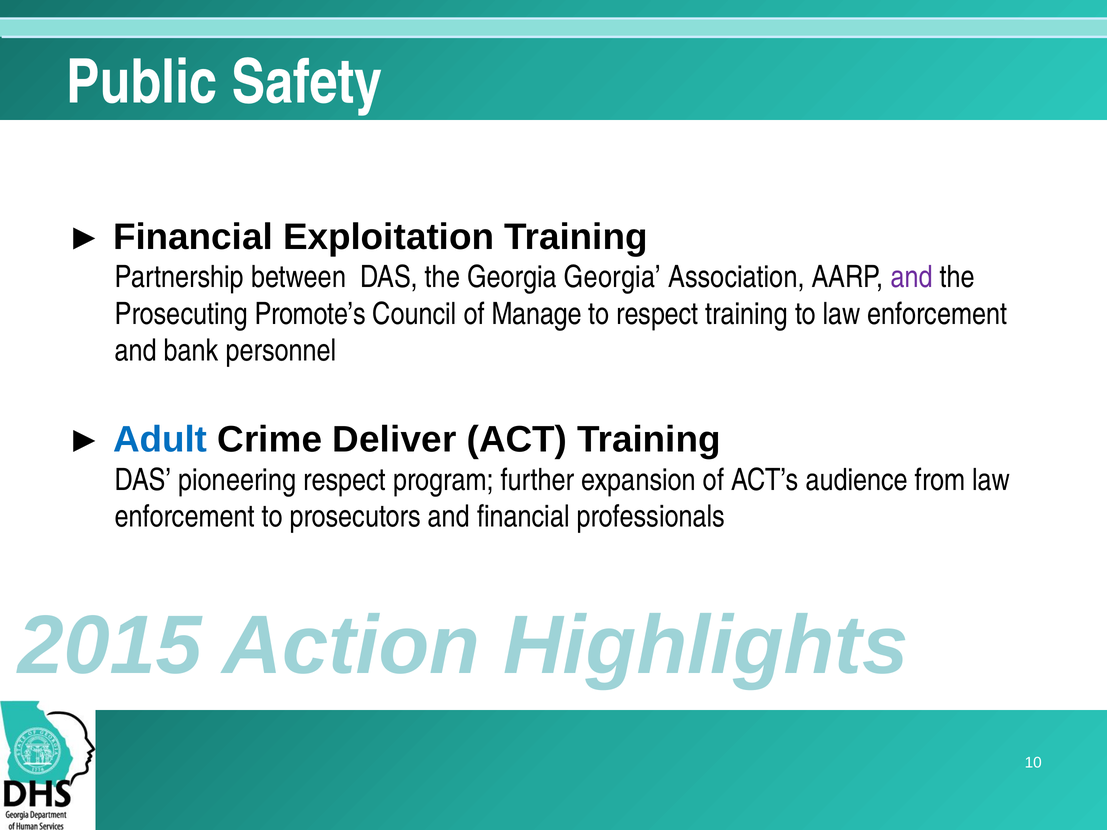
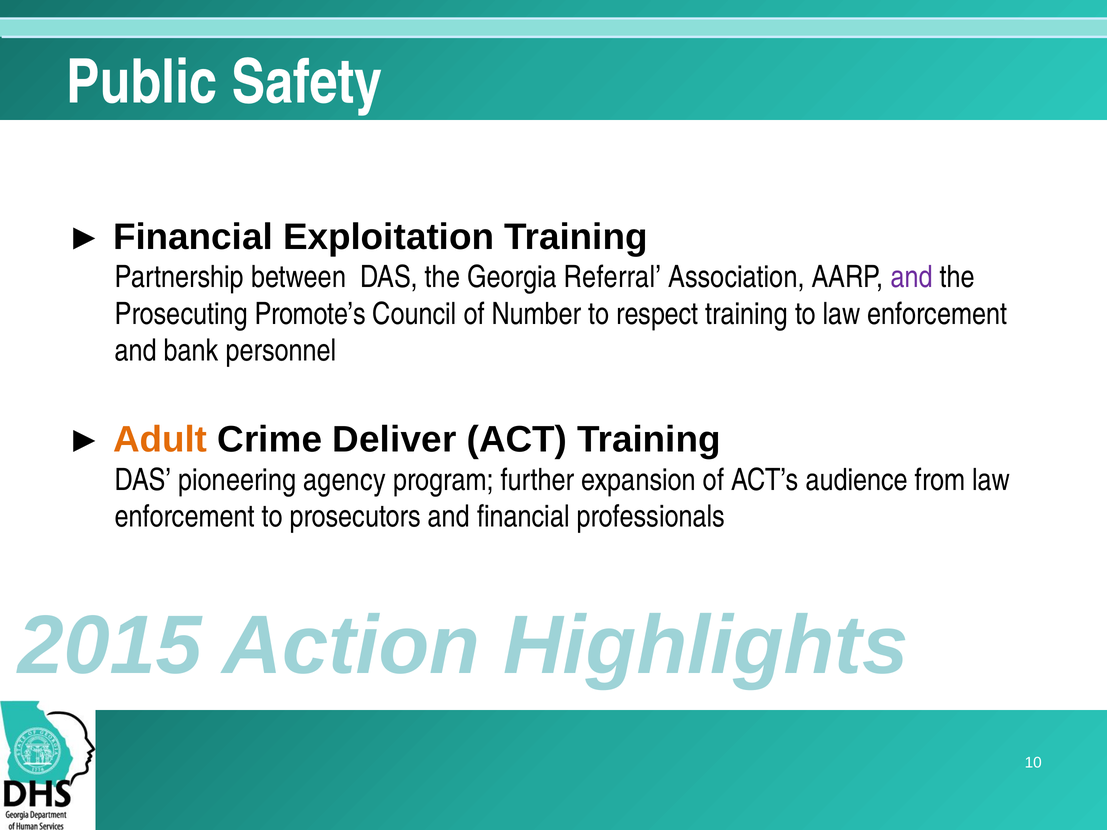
Georgia Georgia: Georgia -> Referral (612, 277)
Manage: Manage -> Number (537, 314)
Adult colour: blue -> orange (160, 440)
pioneering respect: respect -> agency (344, 480)
